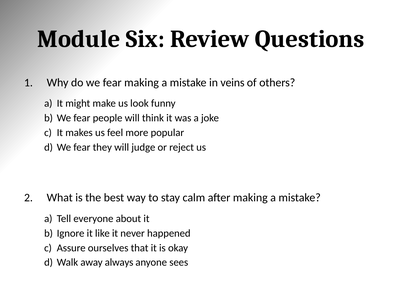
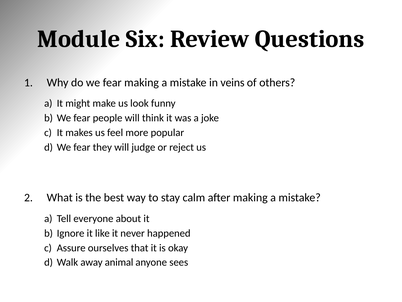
always: always -> animal (119, 262)
